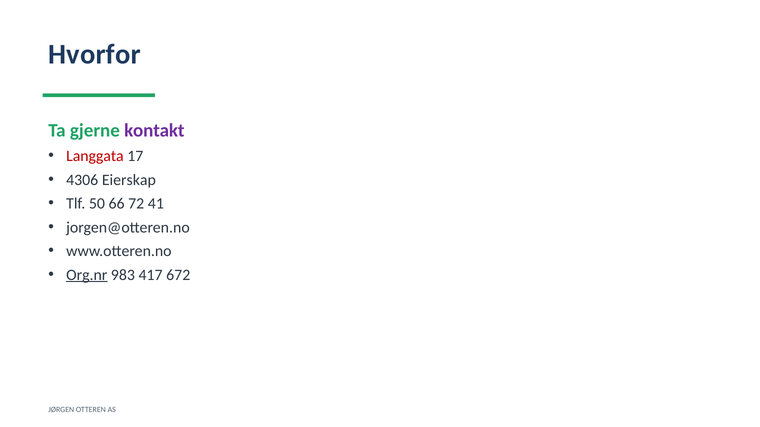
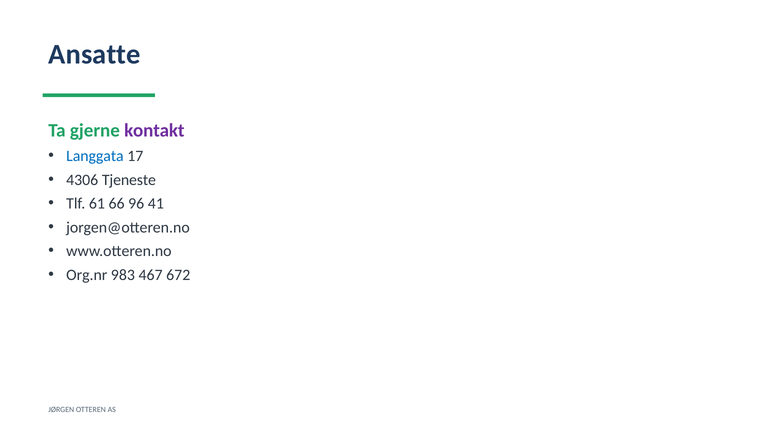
Hvorfor: Hvorfor -> Ansatte (95, 54)
Langgata colour: red -> blue (95, 156)
Eierskap: Eierskap -> Tjeneste (129, 180)
50: 50 -> 61 (97, 204)
72: 72 -> 96 (136, 204)
Org.nr underline: present -> none (87, 275)
417: 417 -> 467 (151, 275)
